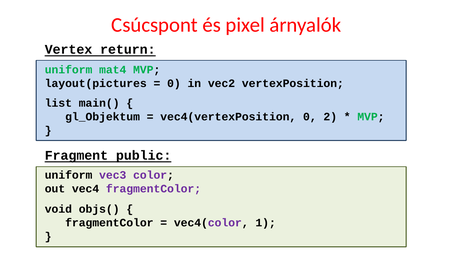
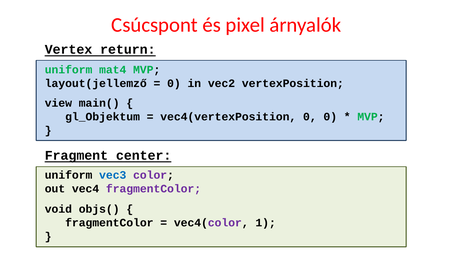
layout(pictures: layout(pictures -> layout(jellemző (96, 83)
list: list -> view (58, 103)
0 2: 2 -> 0 (330, 117)
public: public -> center (144, 155)
vec3 colour: purple -> blue (113, 175)
